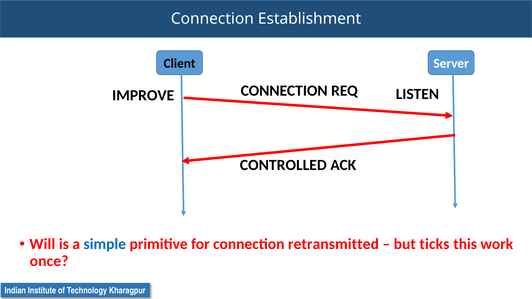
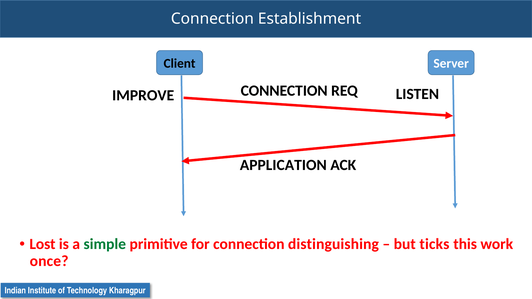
CONTROLLED: CONTROLLED -> APPLICATION (283, 165)
Will: Will -> Lost (42, 244)
simple colour: blue -> green (105, 244)
retransmitted: retransmitted -> distinguishing (333, 244)
